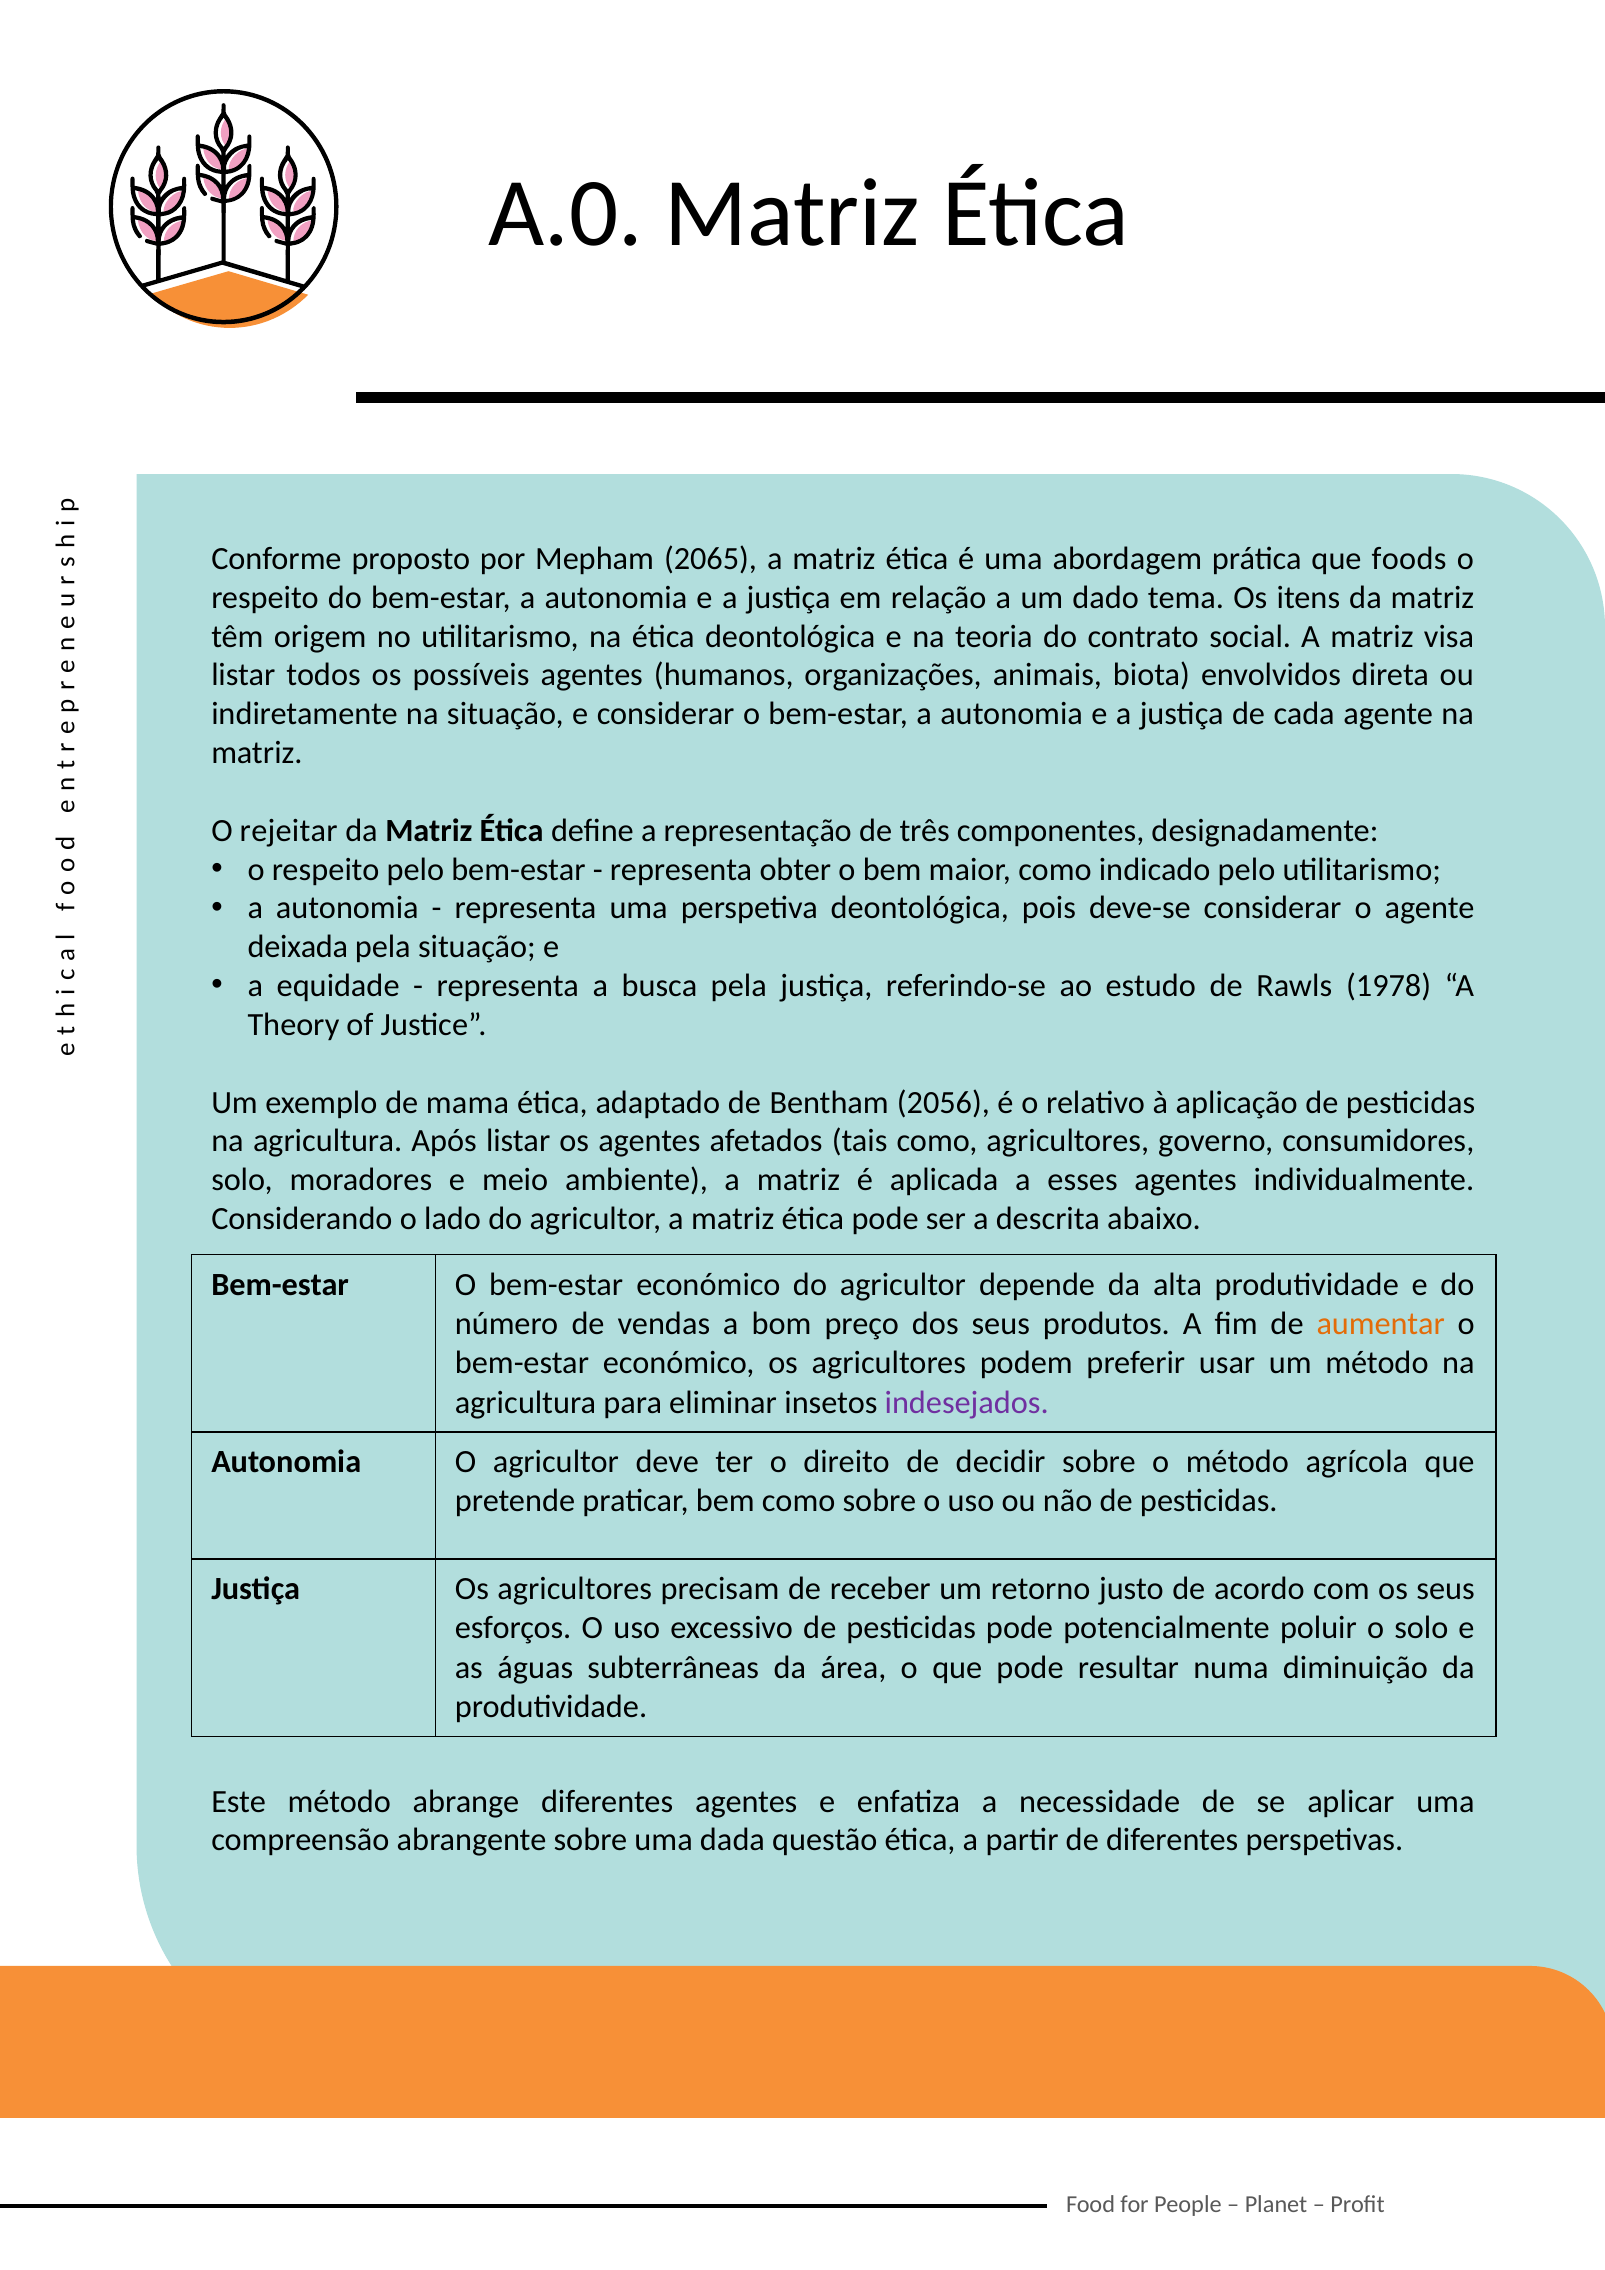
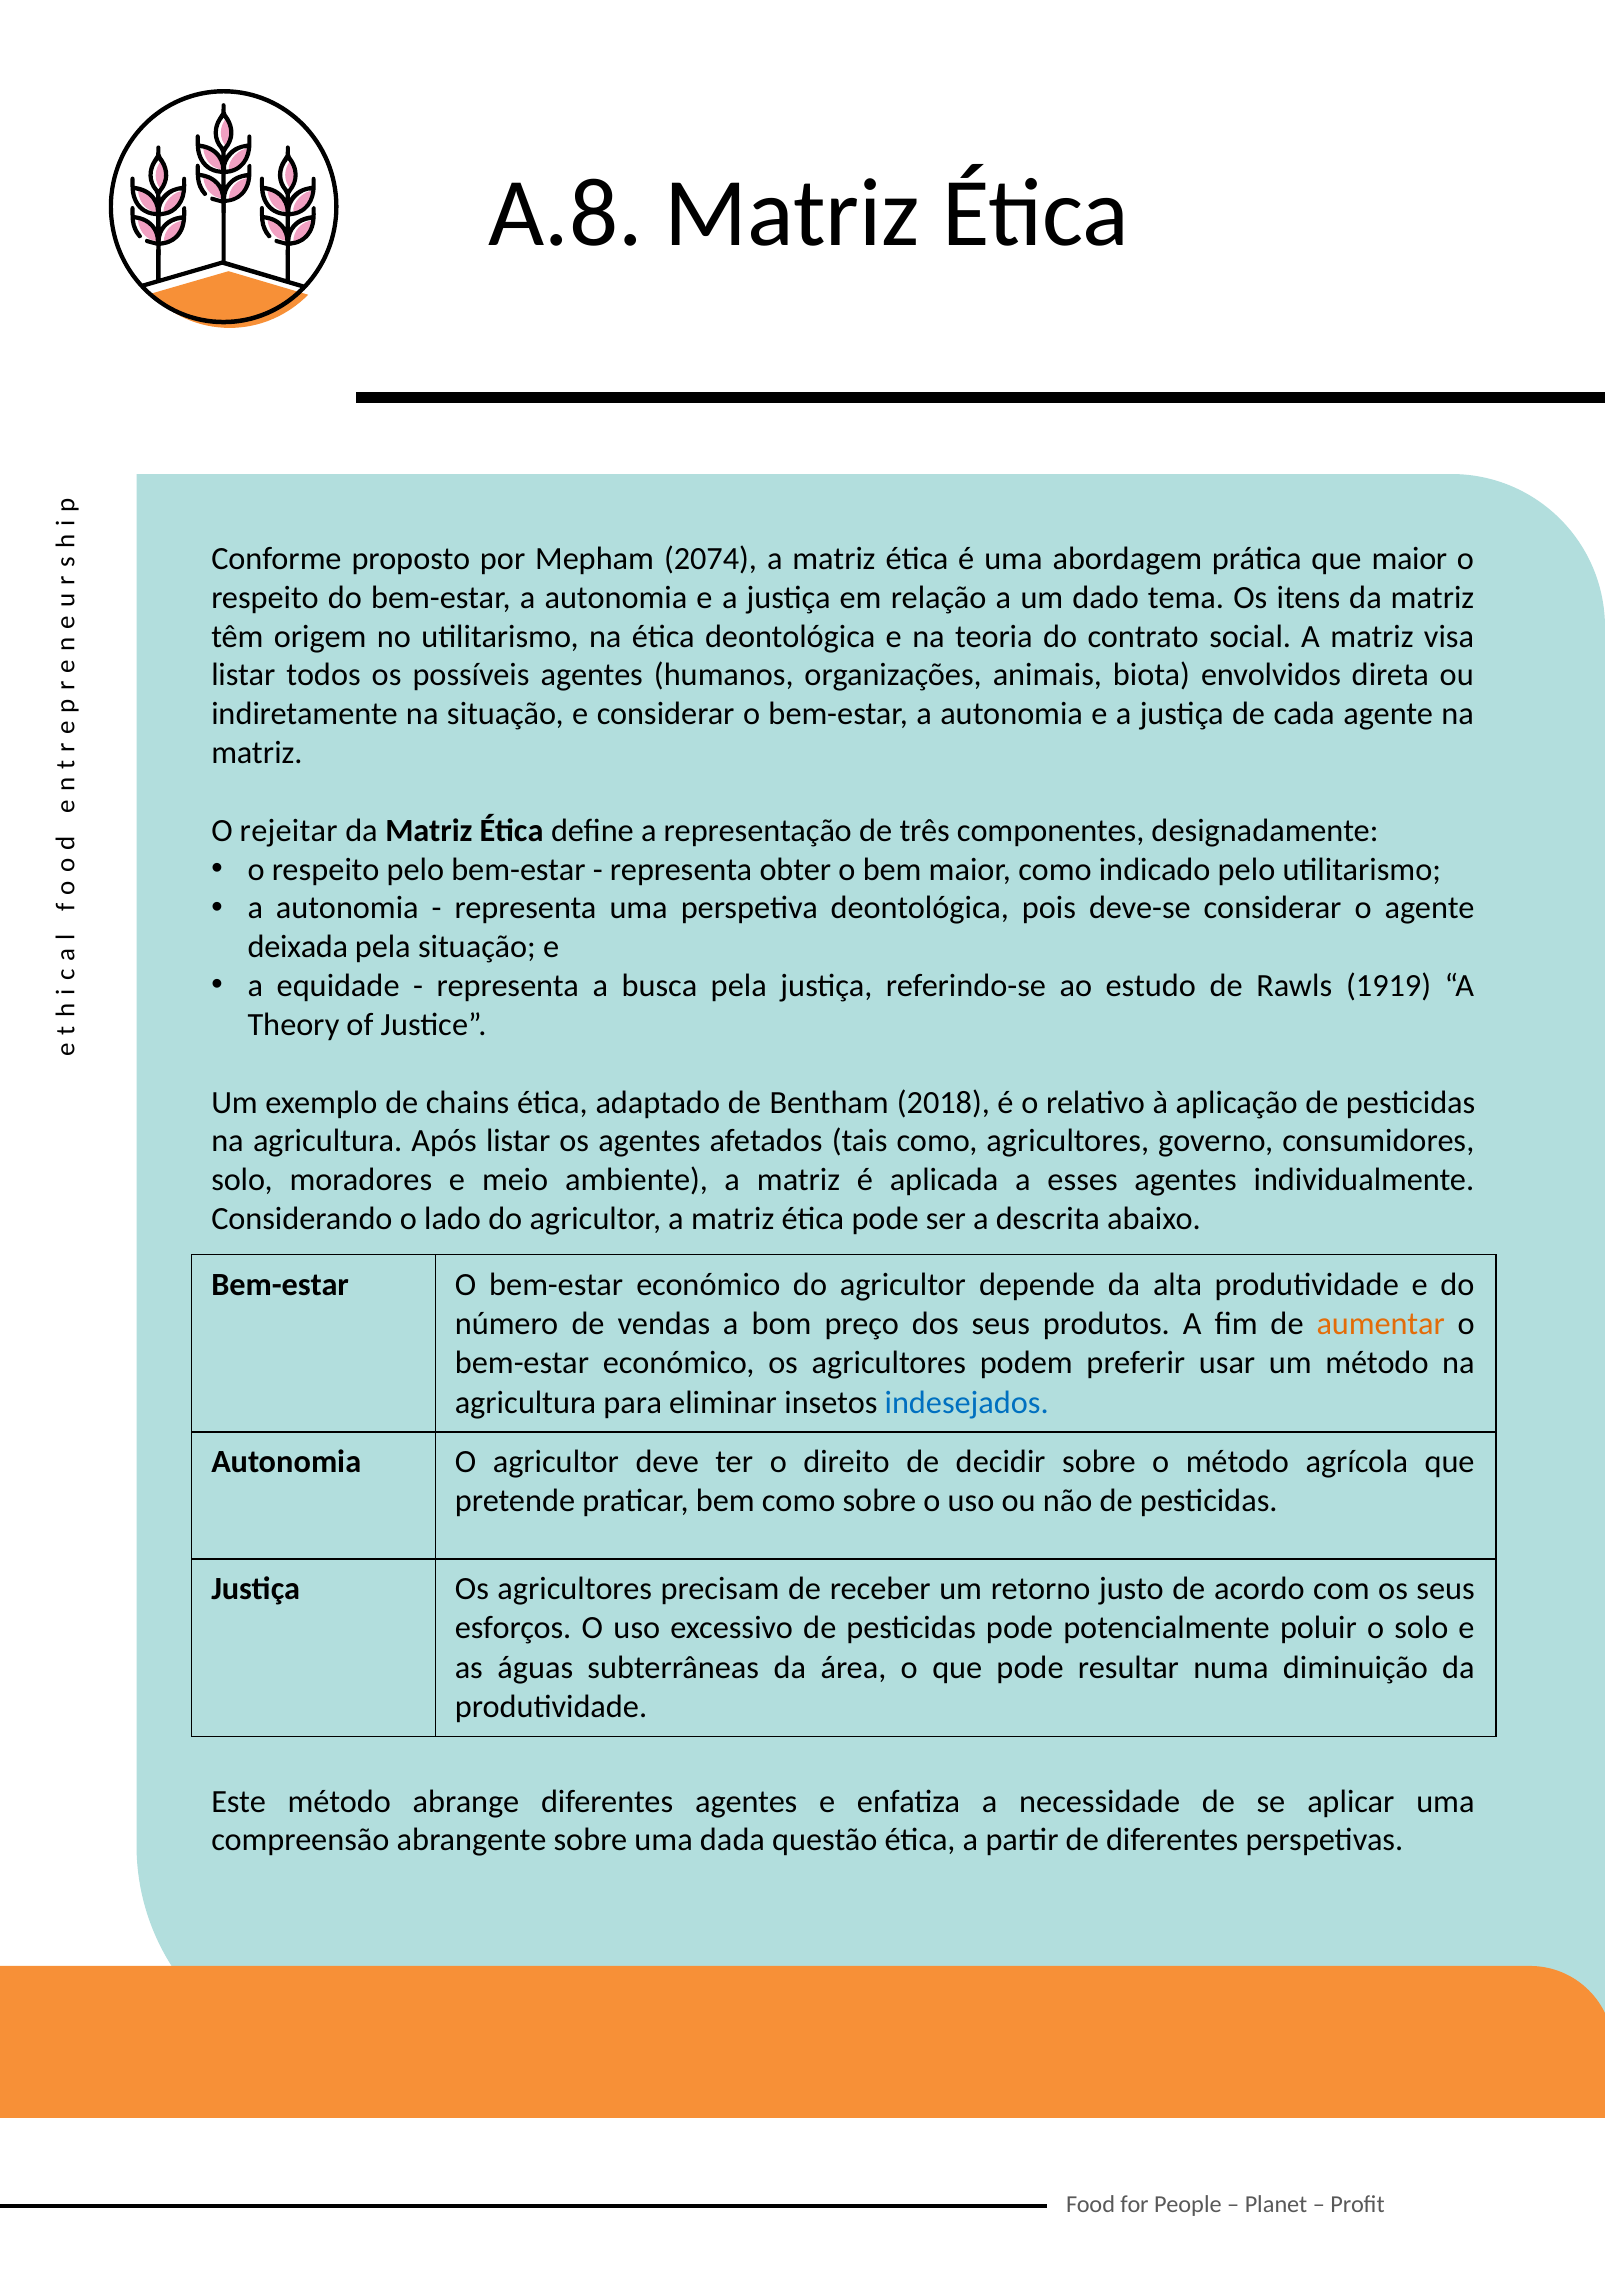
A.0: A.0 -> A.8 (566, 213)
2065: 2065 -> 2074 (711, 559)
que foods: foods -> maior (1409, 559)
1978: 1978 -> 1919 (1389, 986)
mama: mama -> chains (467, 1102)
2056: 2056 -> 2018 (943, 1102)
indesejados colour: purple -> blue (967, 1403)
